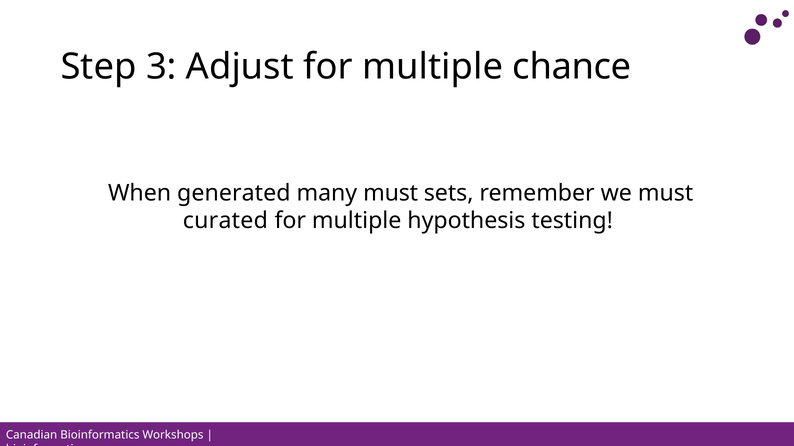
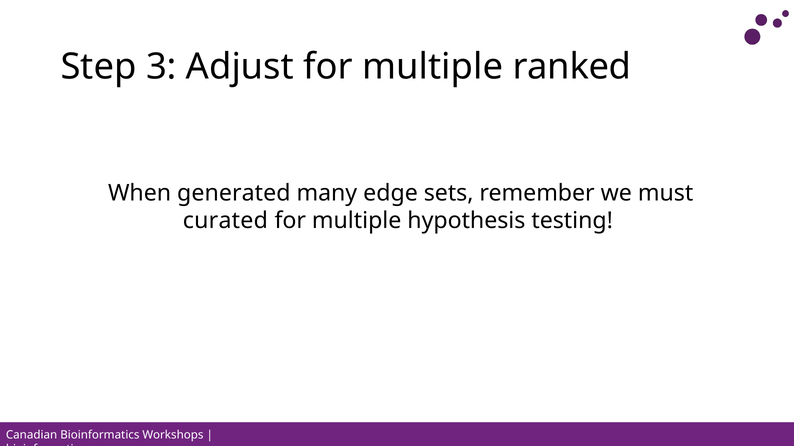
chance: chance -> ranked (572, 67)
many must: must -> edge (391, 193)
